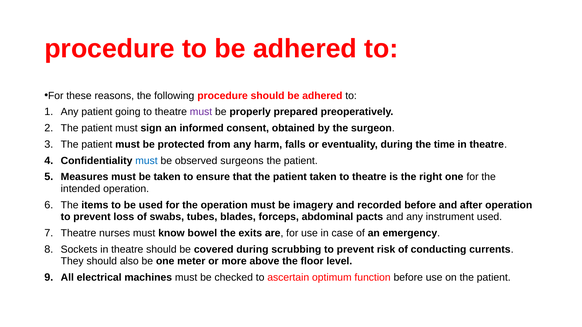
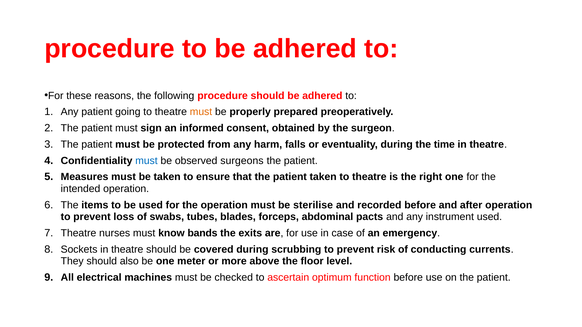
must colour: purple -> orange (201, 112)
imagery: imagery -> sterilise (313, 205)
bowel: bowel -> bands (202, 233)
